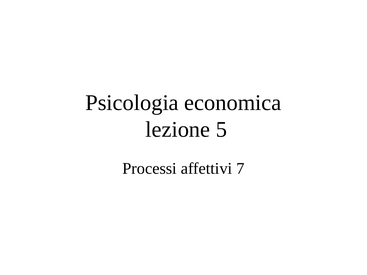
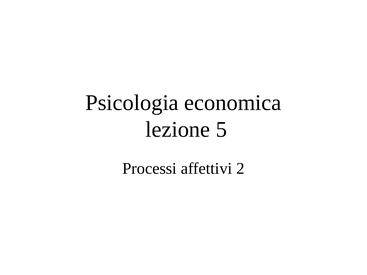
7: 7 -> 2 (240, 169)
